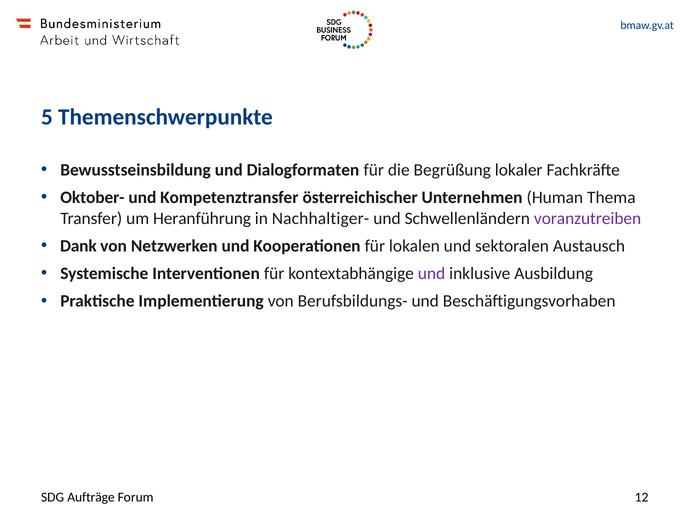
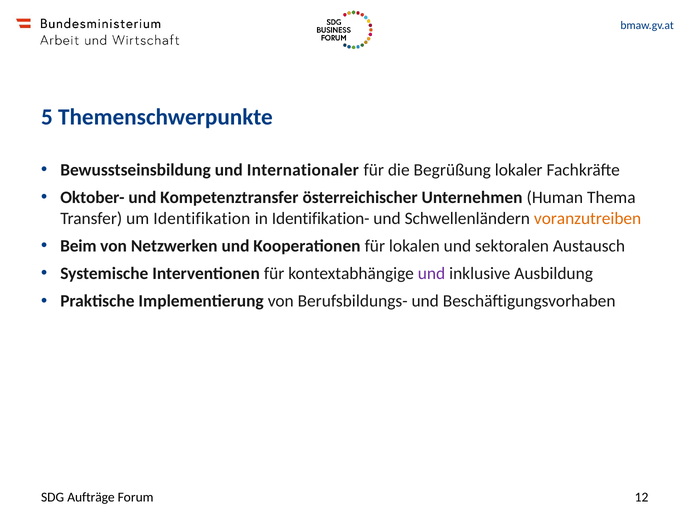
Dialogformaten: Dialogformaten -> Internationaler (303, 170)
Heranführung: Heranführung -> Identifikation (202, 218)
Nachhaltiger-: Nachhaltiger- -> Identifikation- (321, 218)
voranzutreiben colour: purple -> orange (588, 218)
Dank: Dank -> Beim (78, 246)
